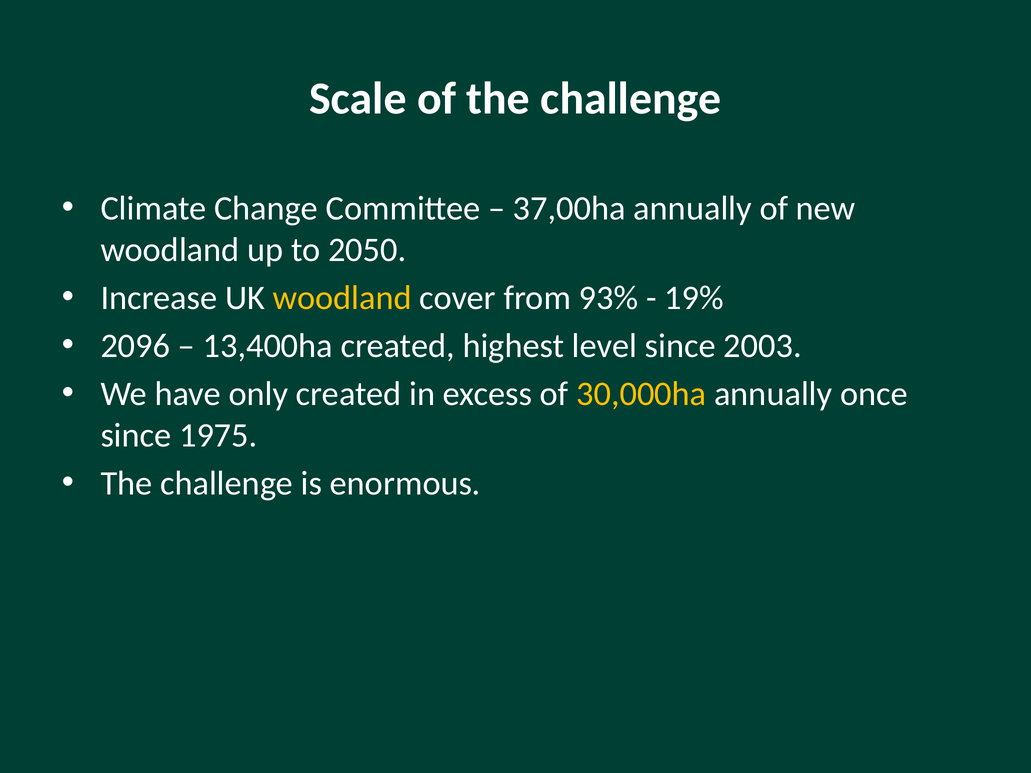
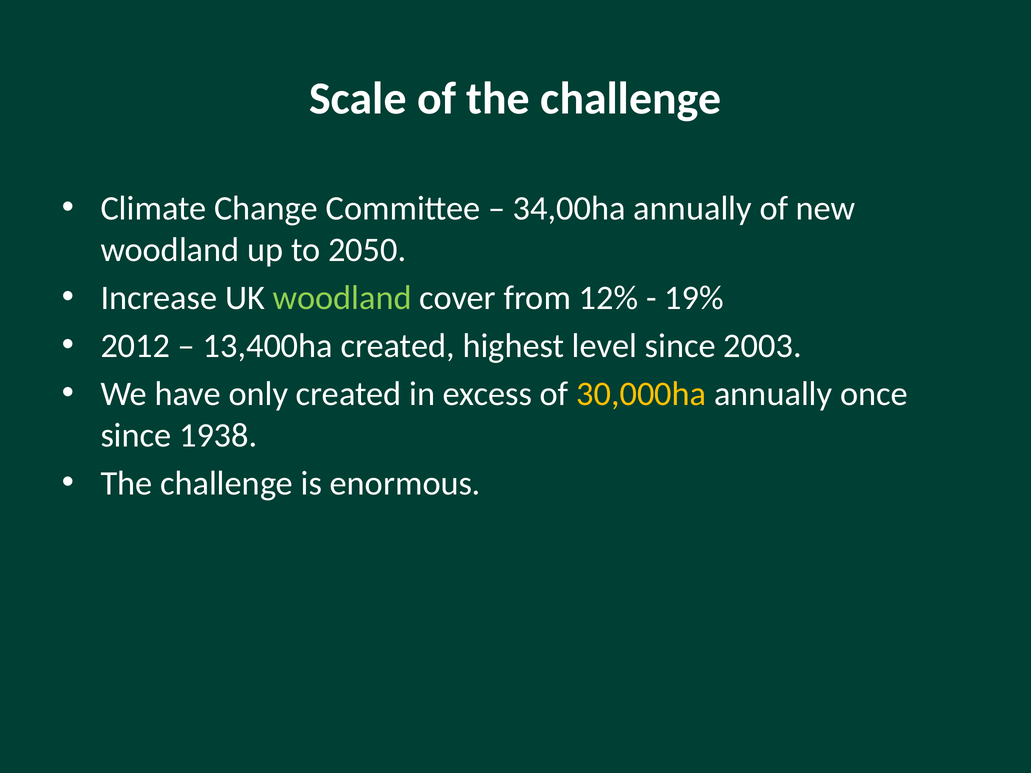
37,00ha: 37,00ha -> 34,00ha (569, 209)
woodland colour: yellow -> light green (342, 298)
93%: 93% -> 12% (609, 298)
2096: 2096 -> 2012 (135, 346)
1975: 1975 -> 1938 (218, 435)
